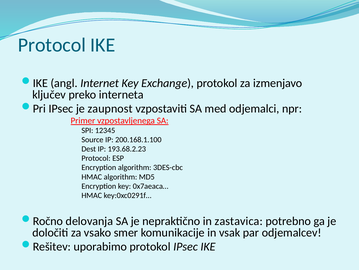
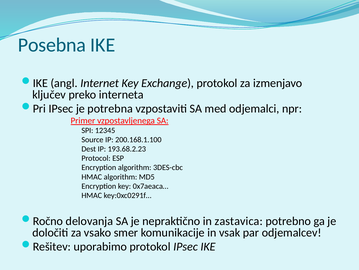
Protocol: Protocol -> Posebna (52, 45)
zaupnost: zaupnost -> potrebna (110, 108)
